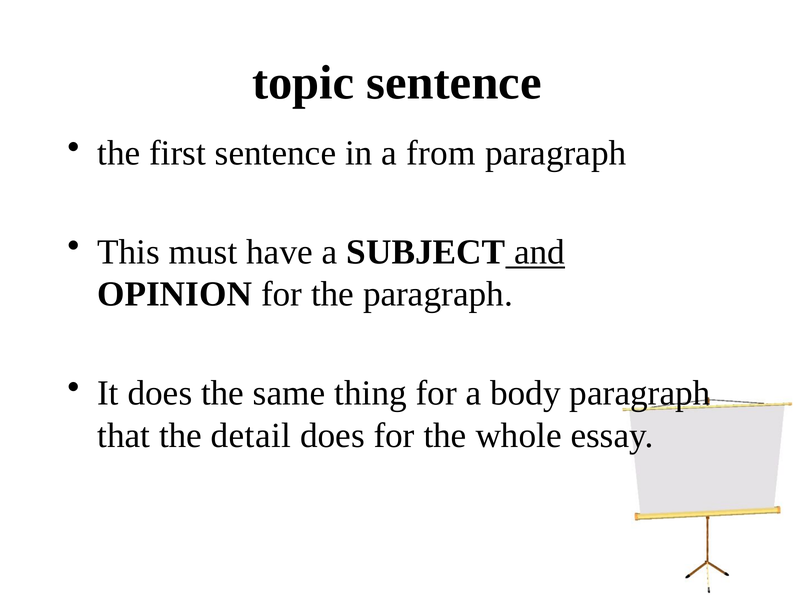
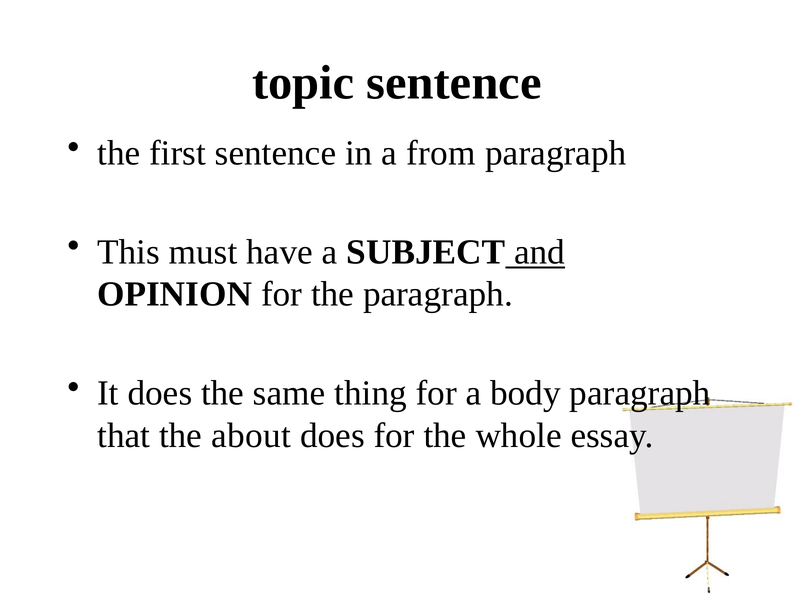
detail: detail -> about (251, 436)
